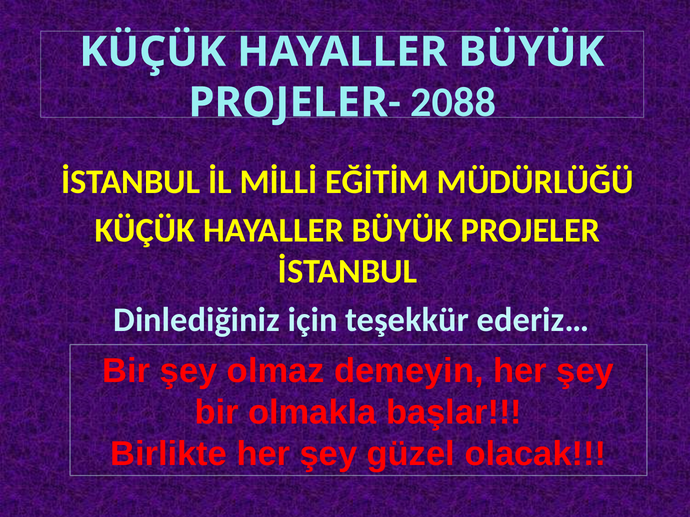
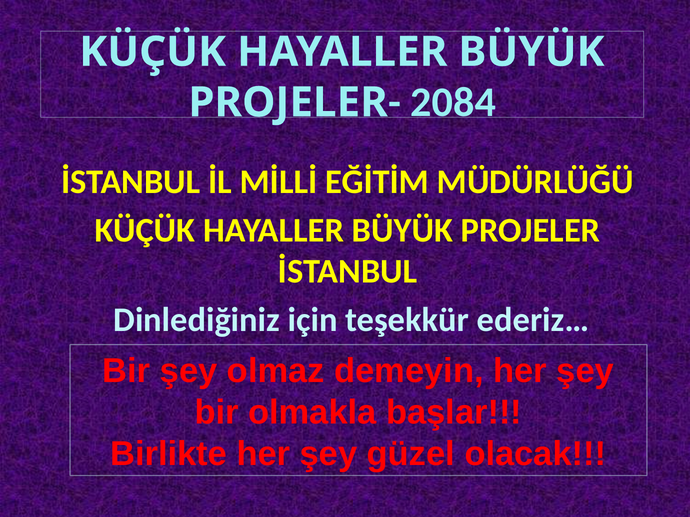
2088: 2088 -> 2084 (453, 103)
